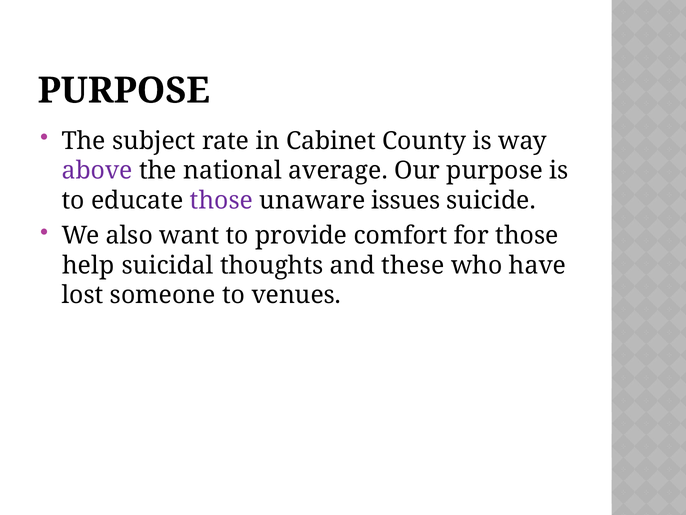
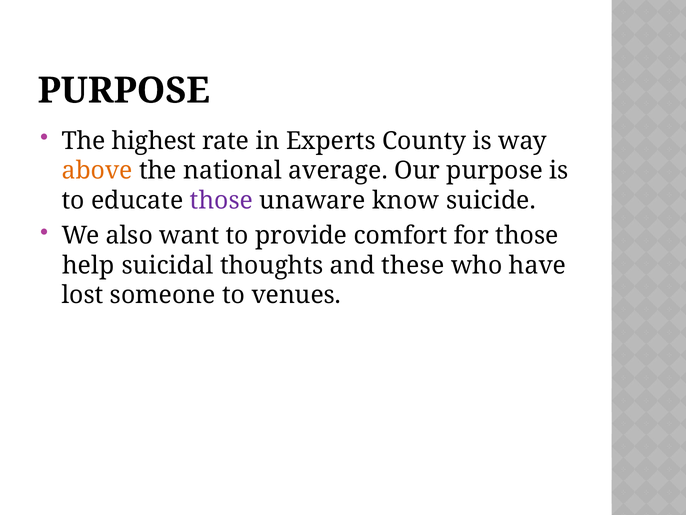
subject: subject -> highest (154, 141)
Cabinet: Cabinet -> Experts (331, 141)
above colour: purple -> orange (97, 170)
issues: issues -> know (406, 200)
